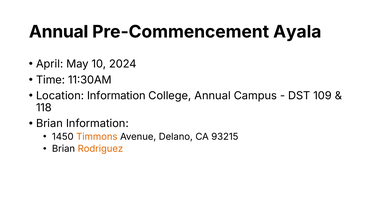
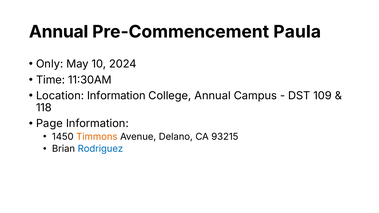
Ayala: Ayala -> Paula (297, 32)
April: April -> Only (50, 64)
Brian: Brian -> Page (49, 124)
Rodriguez colour: orange -> blue (100, 149)
